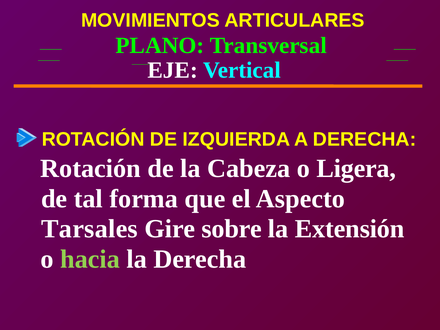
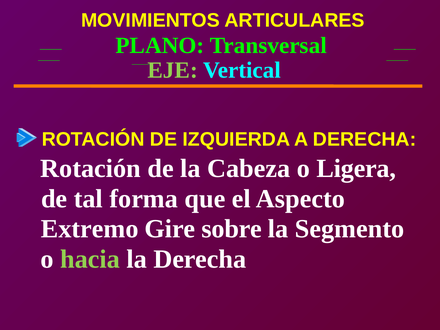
EJE colour: white -> light green (173, 70)
Tarsales: Tarsales -> Extremo (90, 229)
Extensión: Extensión -> Segmento (350, 229)
